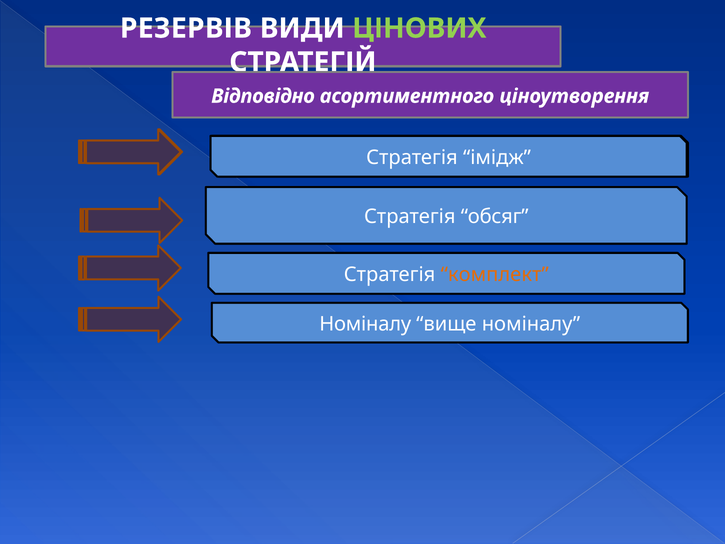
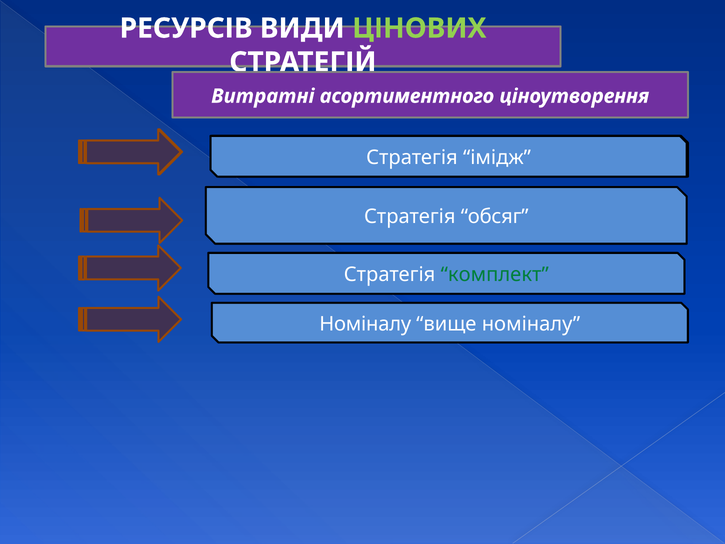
РЕЗЕРВІВ: РЕЗЕРВІВ -> РЕСУРСІВ (186, 28)
Відповідно: Відповідно -> Витратні (263, 96)
комплект colour: orange -> green (495, 275)
